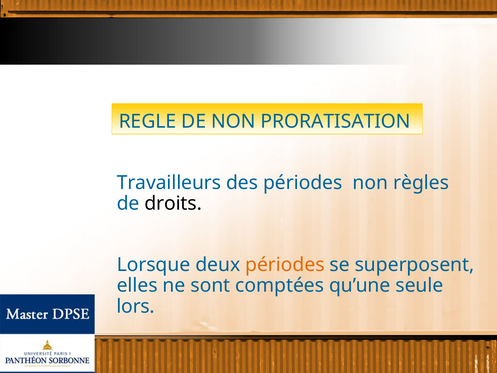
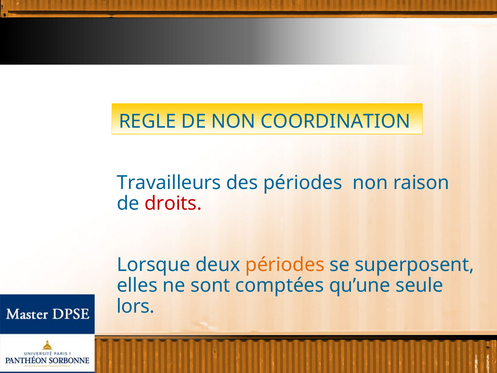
PRORATISATION: PRORATISATION -> COORDINATION (336, 121)
règles: règles -> raison (421, 183)
droits colour: black -> red (173, 203)
